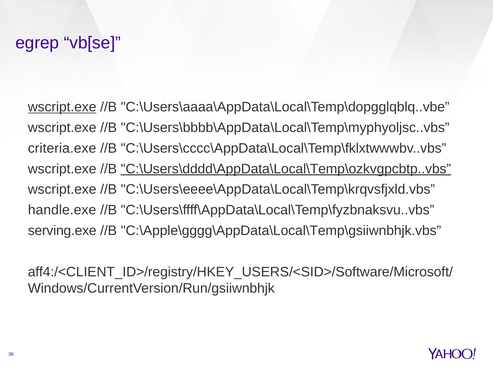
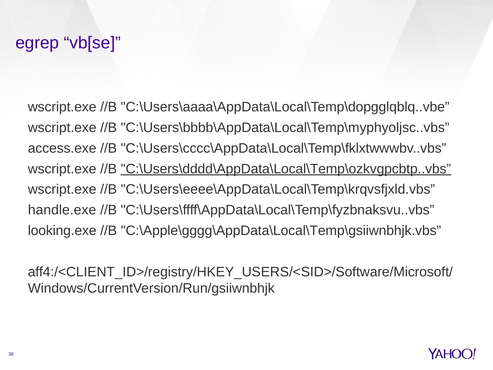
wscript.exe underline: present -> none (62, 107)
criteria.exe: criteria.exe -> access.exe (62, 148)
serving.exe: serving.exe -> looking.exe (62, 230)
